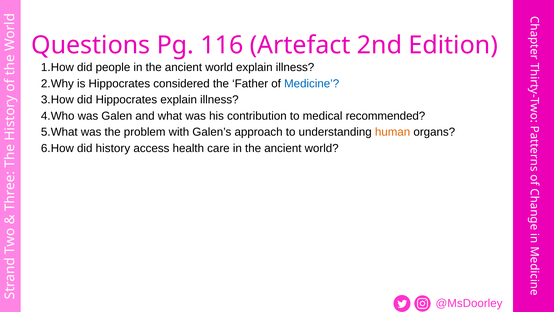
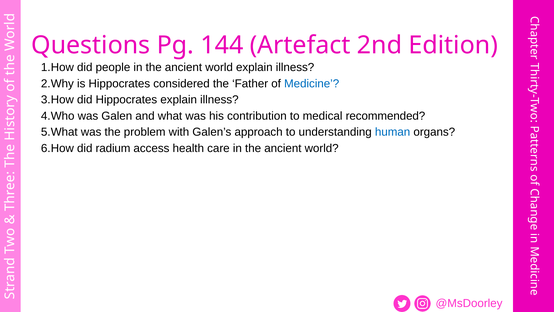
116: 116 -> 144 (222, 45)
human colour: orange -> blue (393, 132)
history: history -> radium (113, 148)
